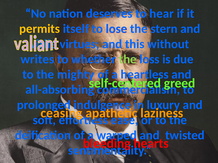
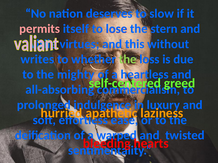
hear: hear -> slow (162, 14)
permits colour: yellow -> pink (40, 29)
ceasing: ceasing -> hurried (61, 113)
